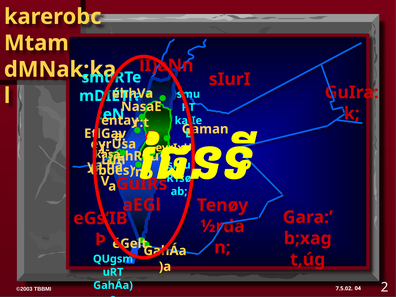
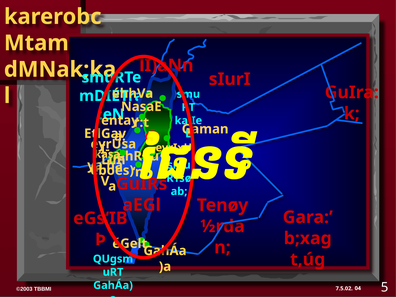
2: 2 -> 5 (385, 287)
